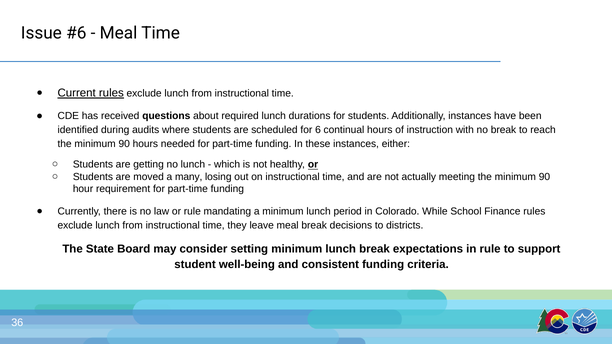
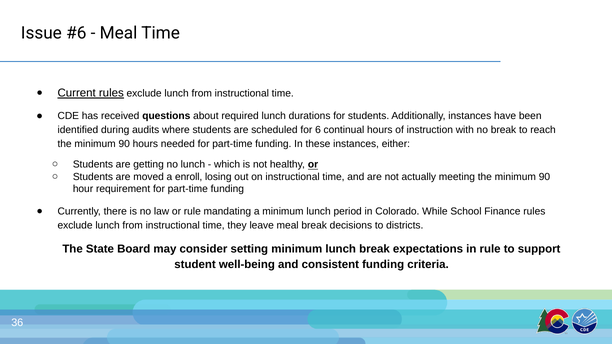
many: many -> enroll (189, 177)
